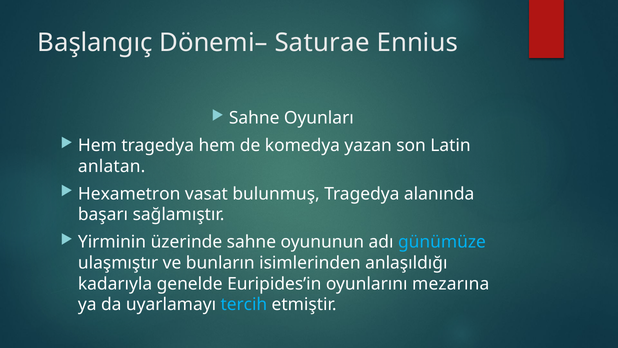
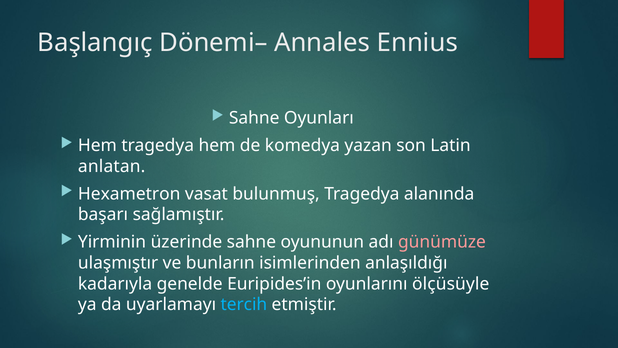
Saturae: Saturae -> Annales (322, 43)
günümüze colour: light blue -> pink (442, 242)
mezarına: mezarına -> ölçüsüyle (451, 283)
